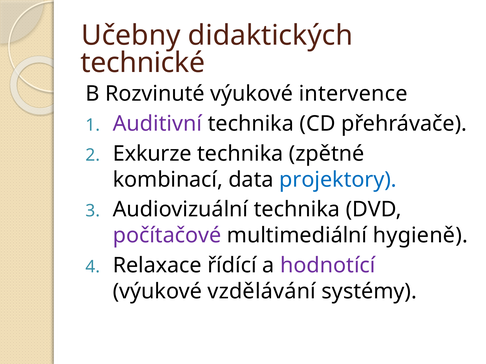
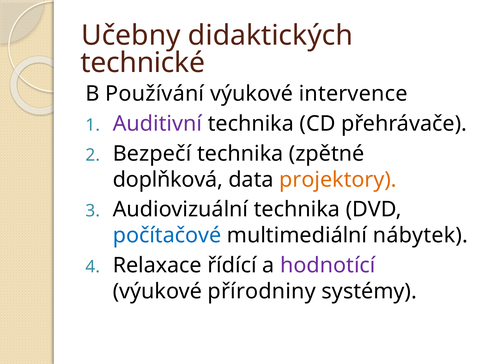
Rozvinuté: Rozvinuté -> Používání (155, 94)
Exkurze: Exkurze -> Bezpečí (152, 154)
kombinací: kombinací -> doplňková (168, 180)
projektory colour: blue -> orange (338, 180)
počítačové colour: purple -> blue (167, 236)
hygieně: hygieně -> nábytek (420, 236)
vzdělávání: vzdělávání -> přírodniny (262, 292)
